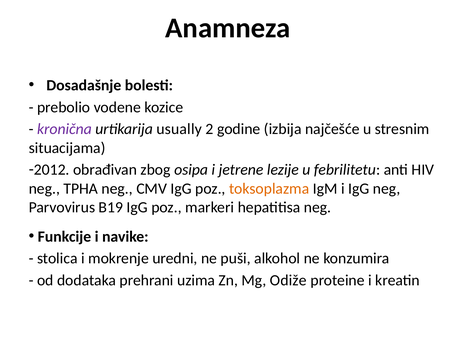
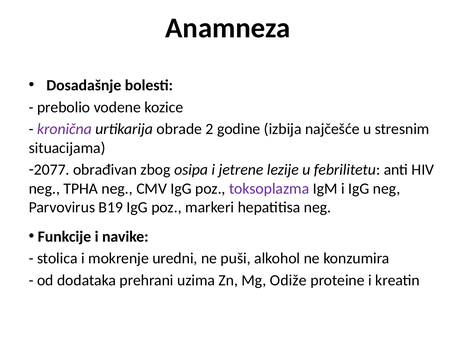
usually: usually -> obrade (179, 129)
2012: 2012 -> 2077 (52, 170)
toksoplazma colour: orange -> purple (269, 189)
